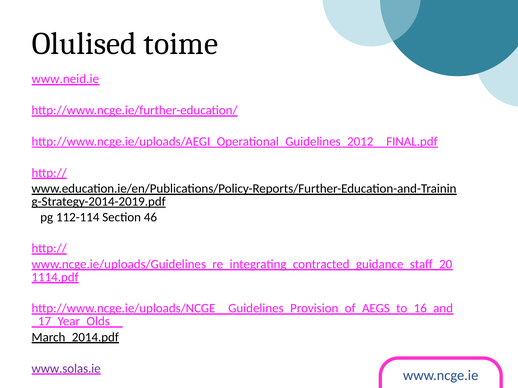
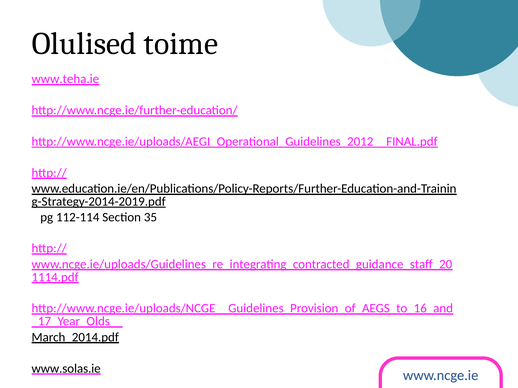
www.neid.ie: www.neid.ie -> www.teha.ie (65, 79)
46: 46 -> 35 (150, 218)
www.solas.ie colour: purple -> black (66, 369)
